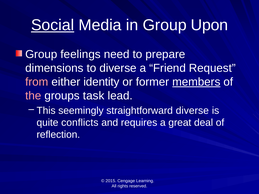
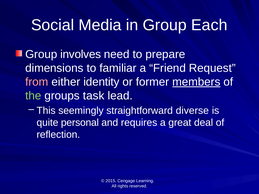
Social underline: present -> none (53, 25)
Upon: Upon -> Each (209, 25)
feelings: feelings -> involves (81, 54)
to diverse: diverse -> familiar (118, 68)
the colour: pink -> light green (33, 96)
conflicts: conflicts -> personal (80, 123)
